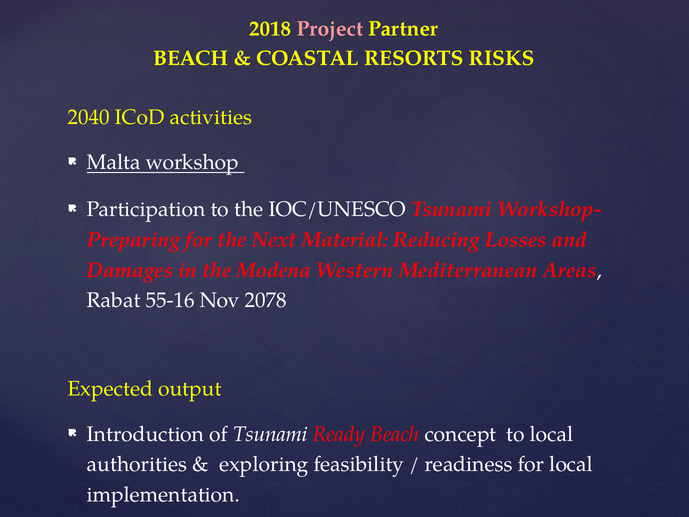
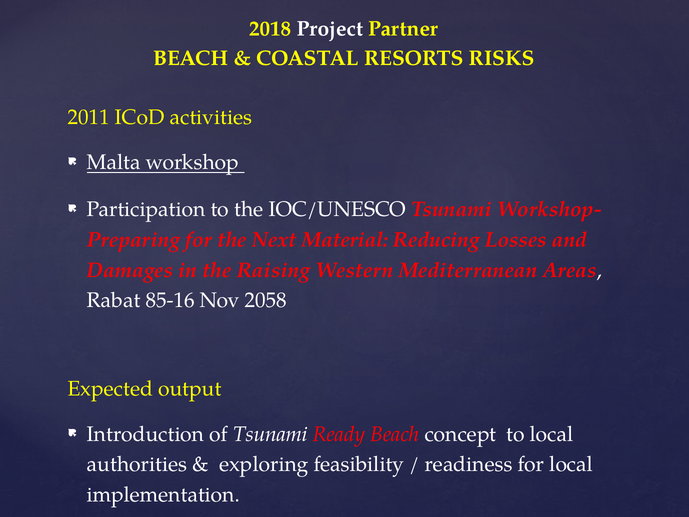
Project colour: pink -> white (330, 29)
2040: 2040 -> 2011 (89, 117)
Modena: Modena -> Raising (273, 270)
55-16: 55-16 -> 85-16 (170, 300)
2078: 2078 -> 2058 (266, 300)
